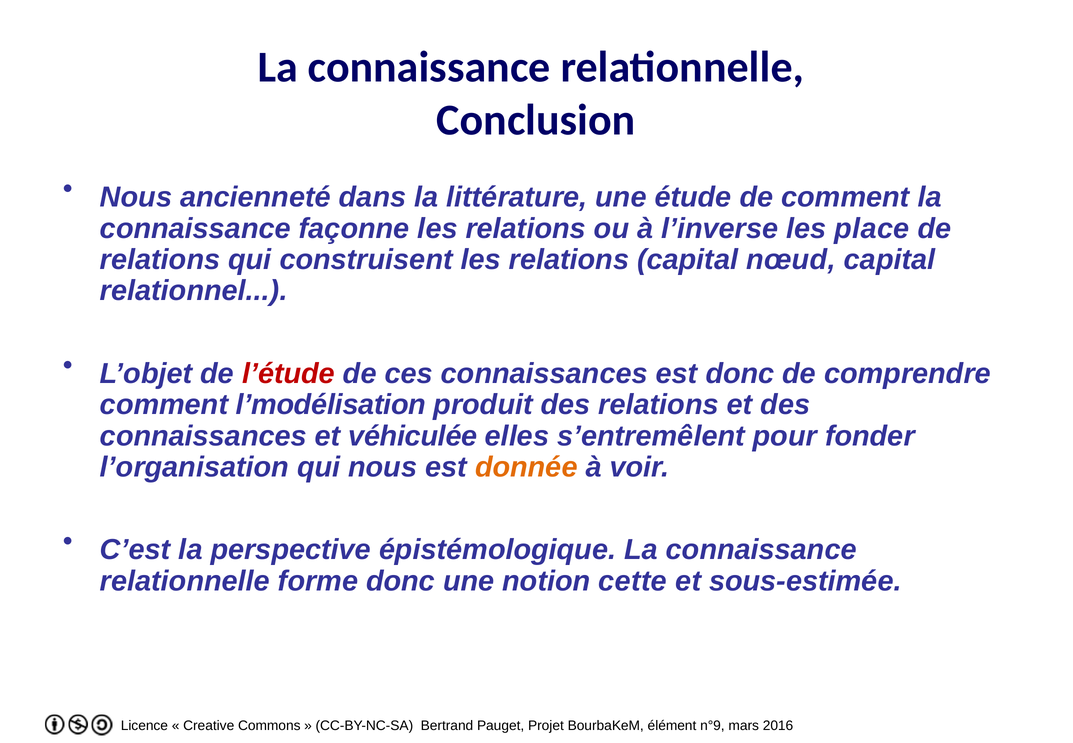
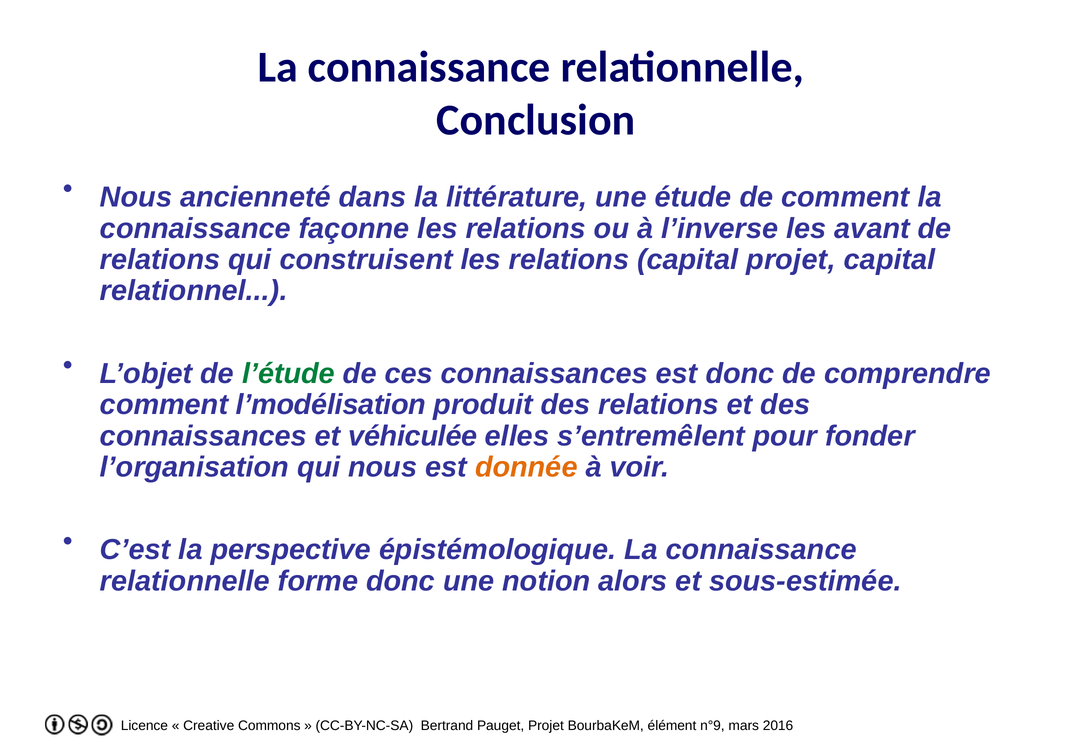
place: place -> avant (872, 228)
capital nœud: nœud -> projet (791, 260)
l’étude colour: red -> green (288, 374)
cette: cette -> alors (633, 581)
